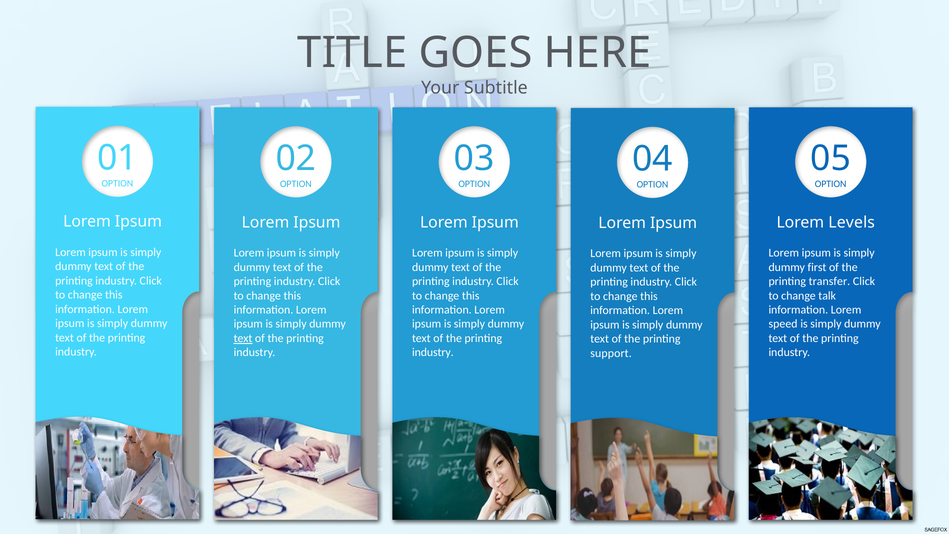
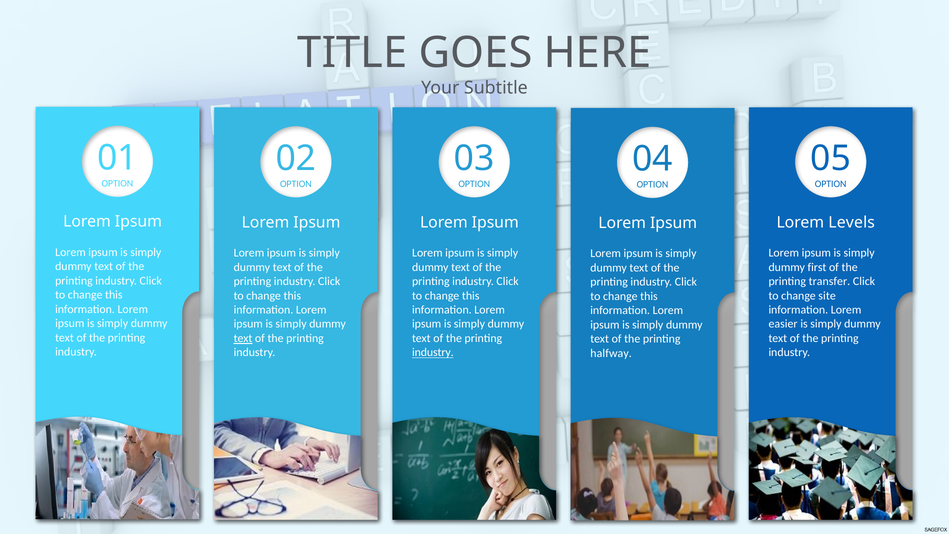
talk: talk -> site (827, 295)
speed: speed -> easier (783, 324)
industry underline: none -> present (433, 352)
support: support -> halfway (611, 353)
